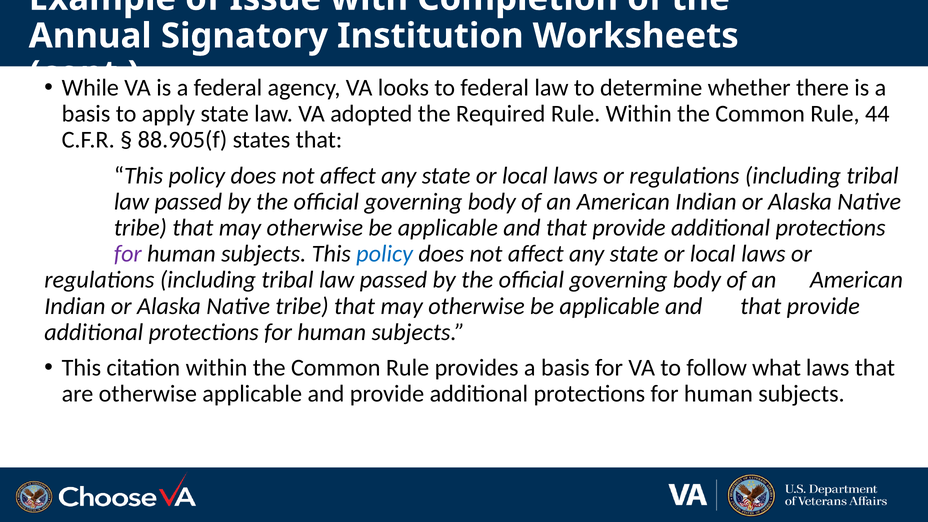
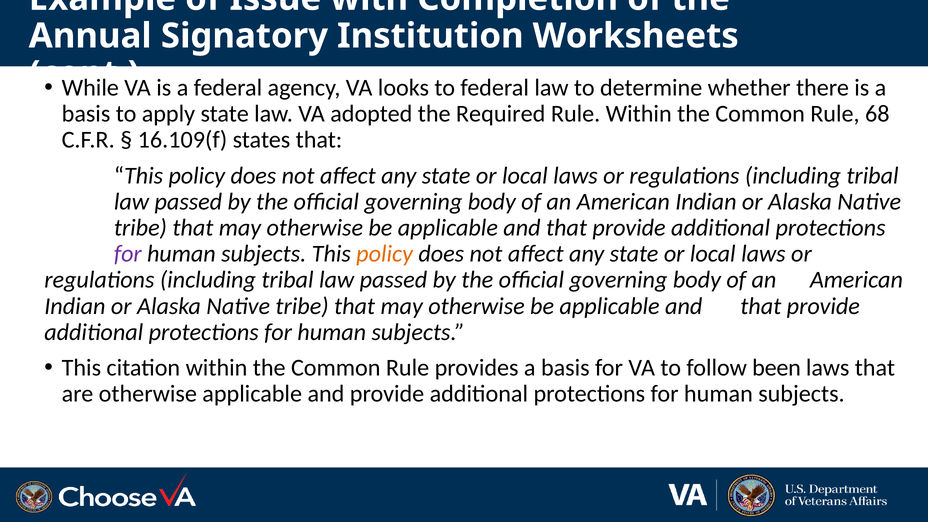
44: 44 -> 68 (877, 114)
88.905(f: 88.905(f -> 16.109(f (182, 140)
policy colour: blue -> orange (385, 254)
what: what -> been (777, 368)
